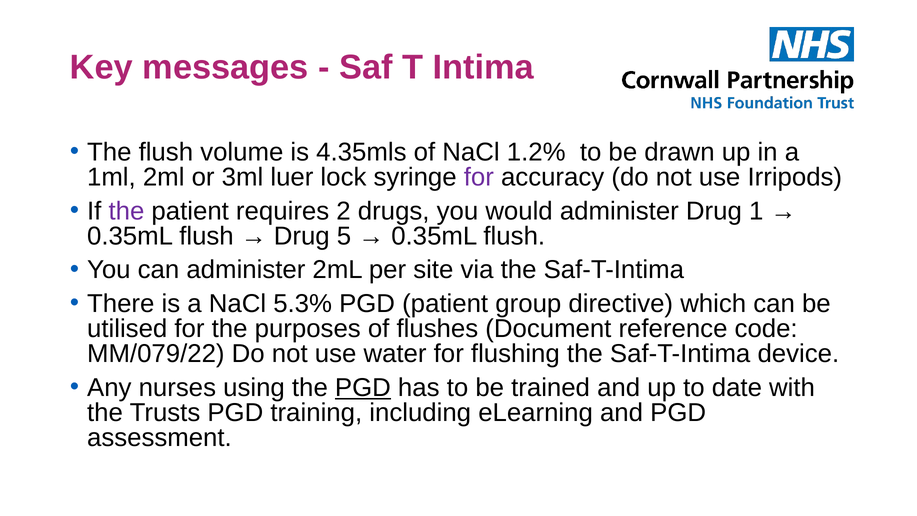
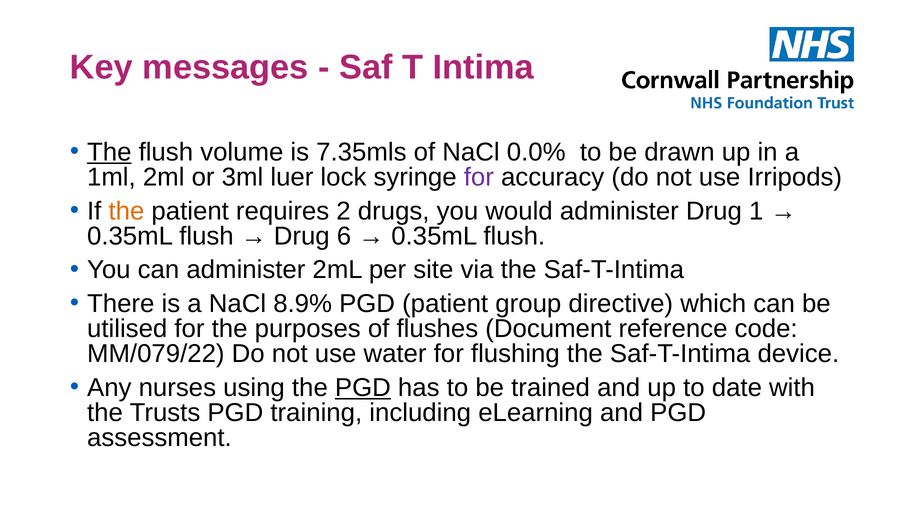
The underline: none -> present (109, 152)
4.35mls: 4.35mls -> 7.35mls (361, 152)
1.2%: 1.2% -> 0.0% (536, 152)
the colour: purple -> orange (126, 211)
5: 5 -> 6 (344, 236)
5.3%: 5.3% -> 8.9% (303, 304)
